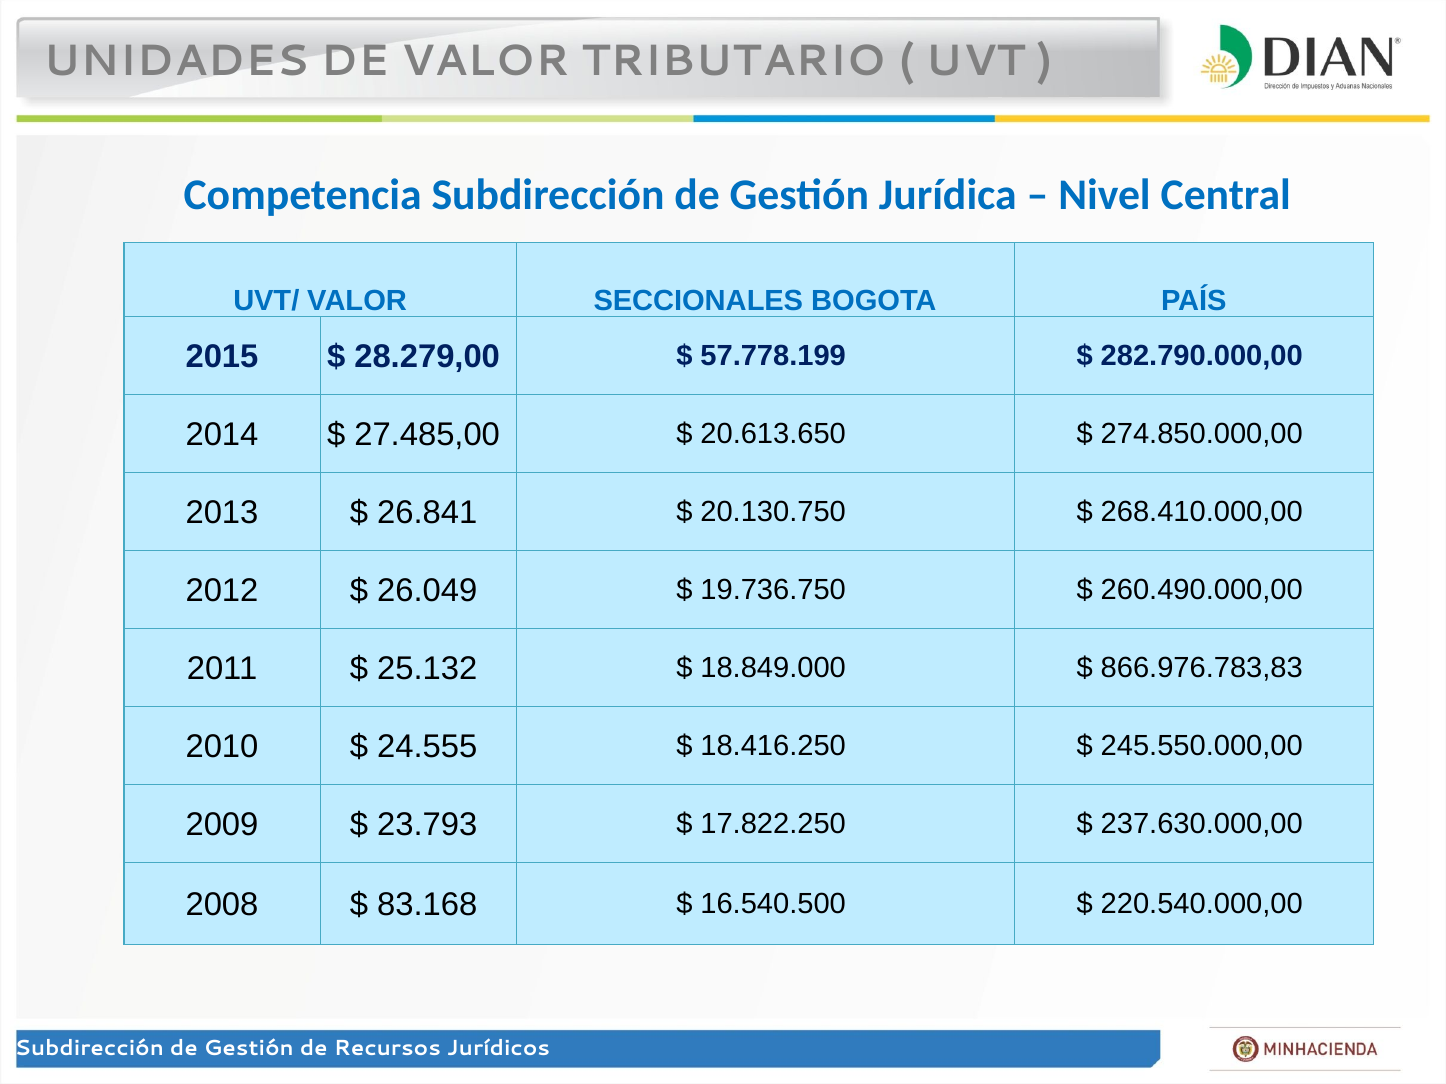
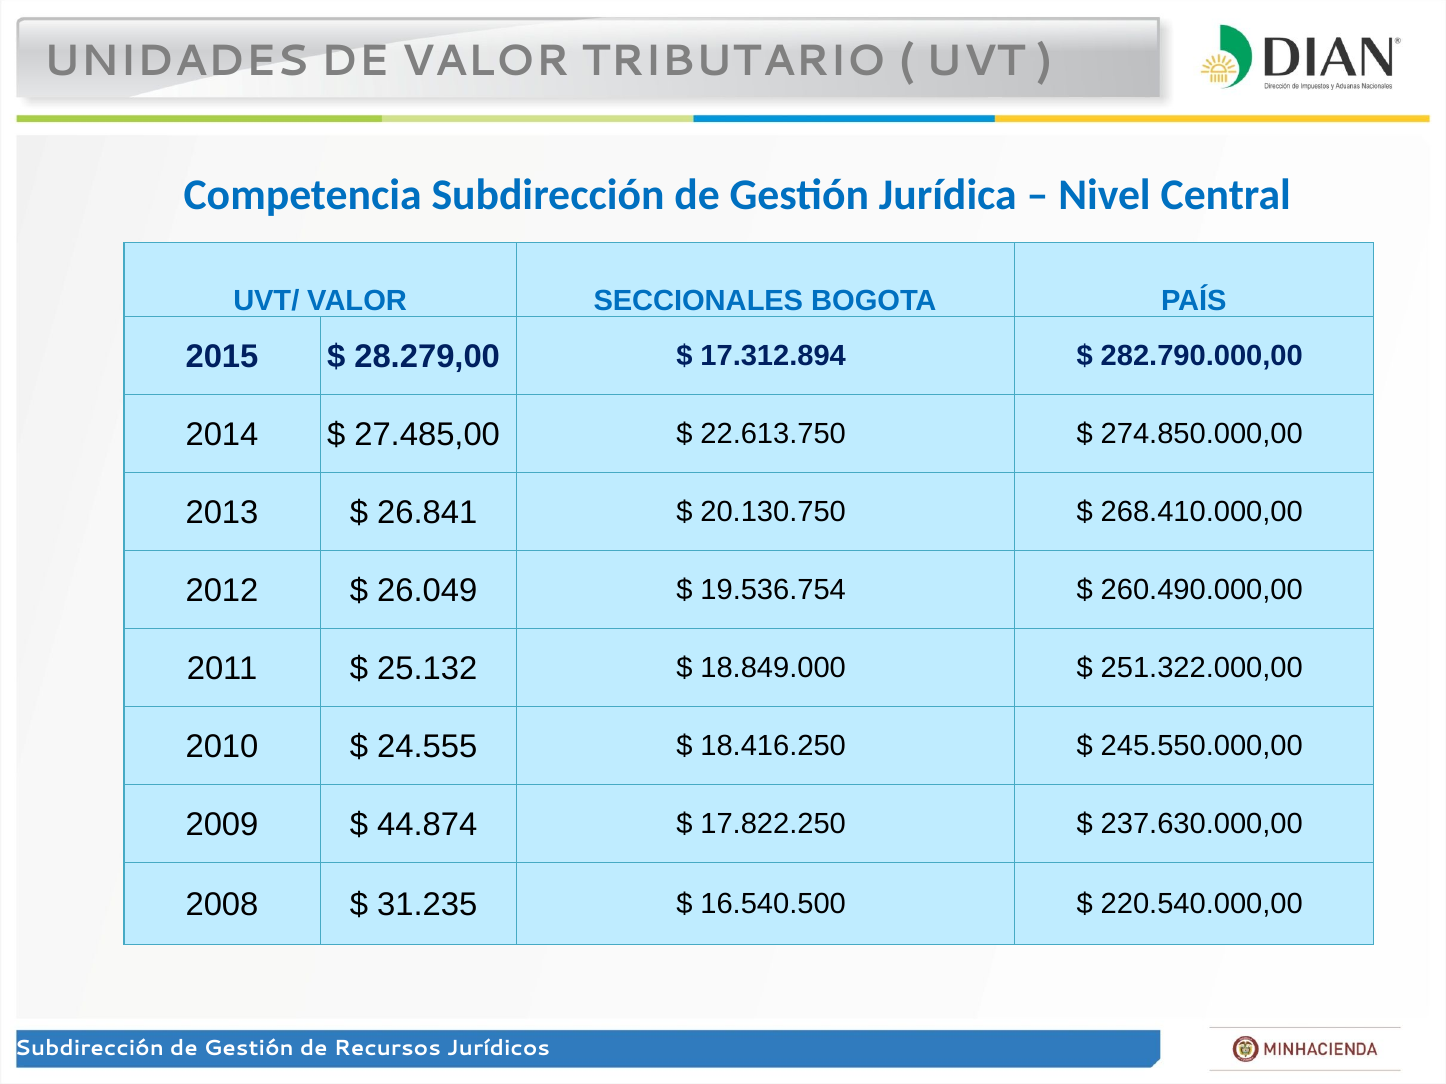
57.778.199: 57.778.199 -> 17.312.894 (773, 356)
20.613.650: 20.613.650 -> 22.613.750 (773, 434)
19.736.750: 19.736.750 -> 19.536.754 (773, 590)
866.976.783,83: 866.976.783,83 -> 251.322.000,00 (1202, 669)
23.793: 23.793 -> 44.874 (427, 825)
83.168: 83.168 -> 31.235 (427, 905)
